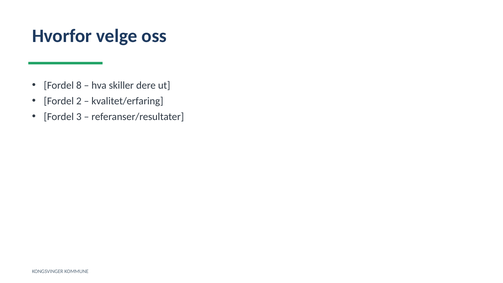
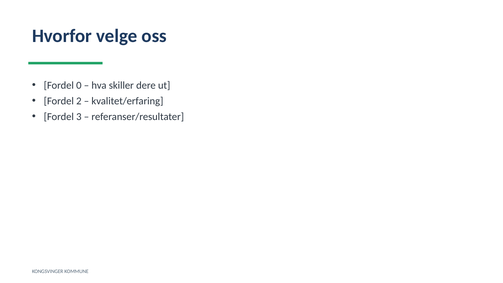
8: 8 -> 0 (79, 85)
